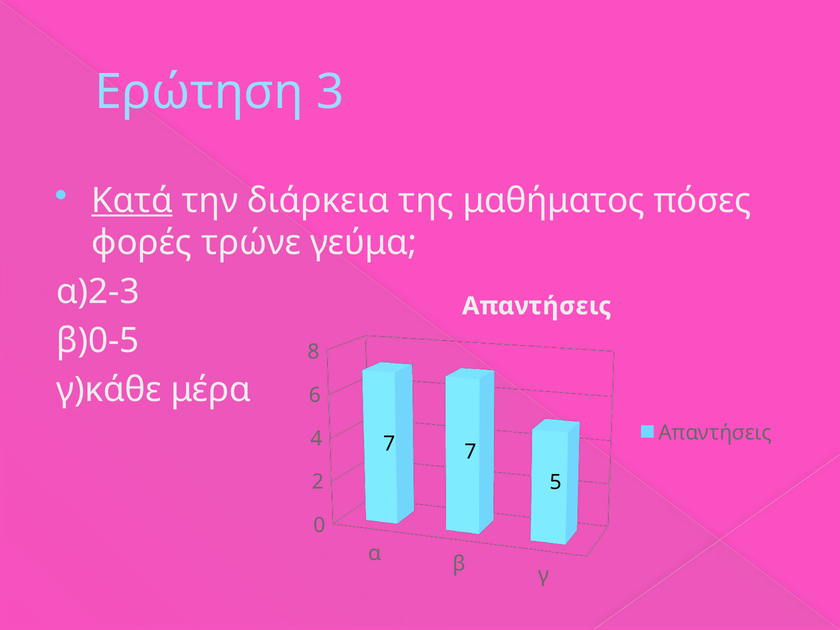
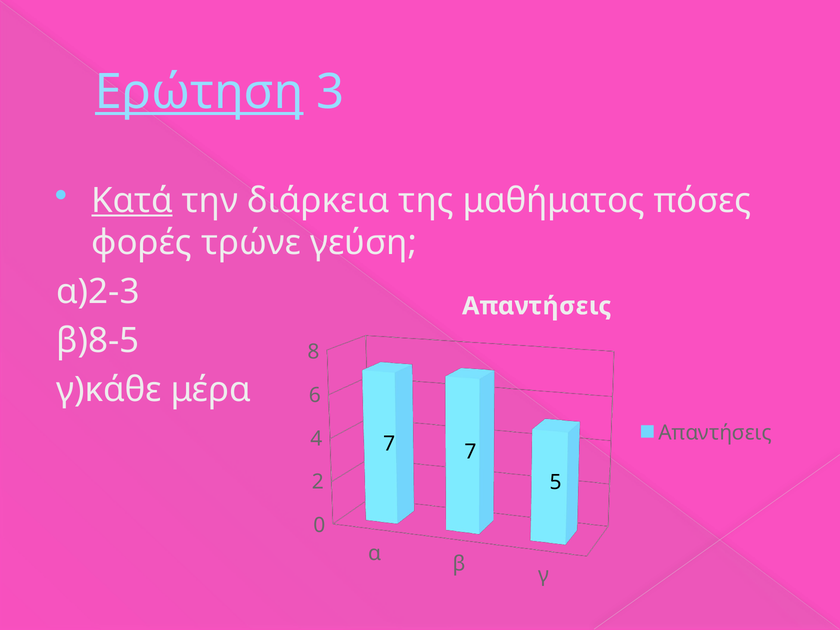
Ερώτηση underline: none -> present (199, 92)
γεύμα: γεύμα -> γεύση (364, 243)
β)0-5: β)0-5 -> β)8-5 (98, 341)
